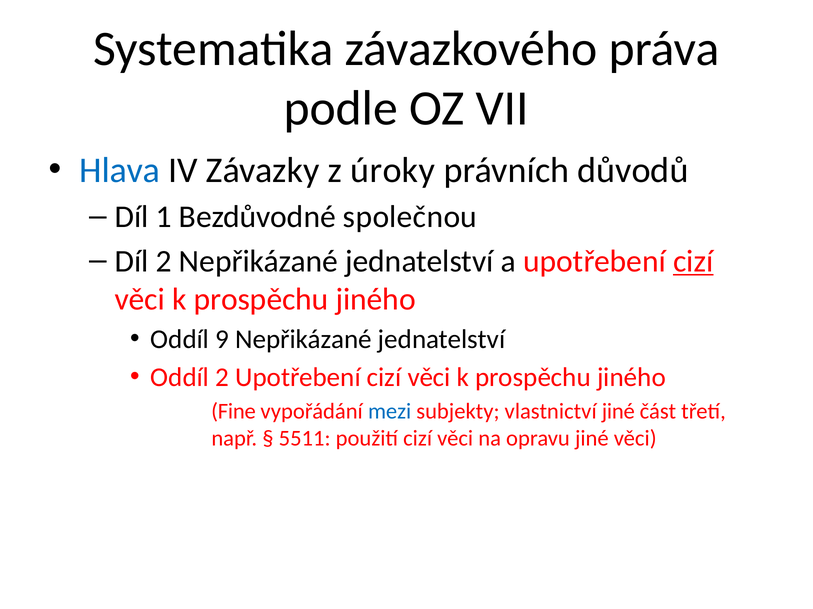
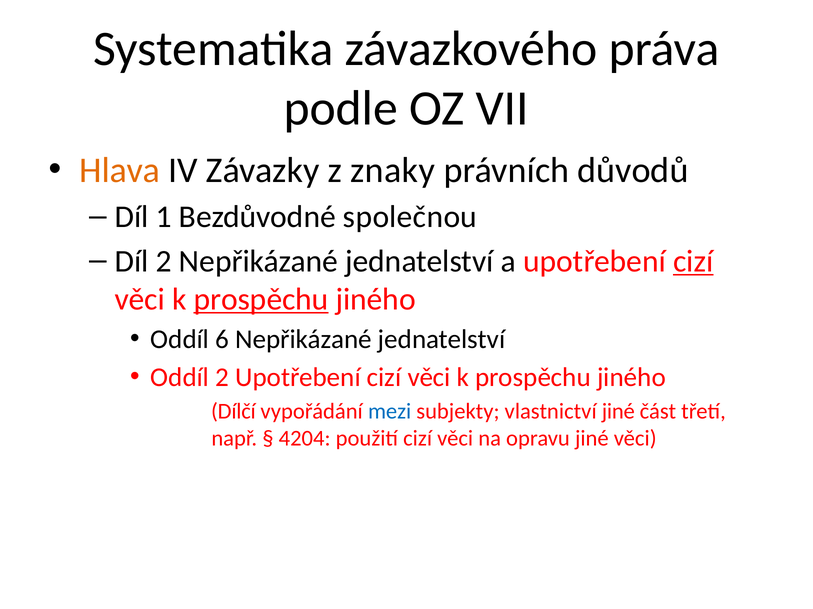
Hlava colour: blue -> orange (120, 171)
úroky: úroky -> znaky (393, 171)
prospěchu underline: none -> present (261, 299)
9: 9 -> 6 (222, 340)
Fine: Fine -> Dílčí (233, 412)
5511: 5511 -> 4204 (305, 439)
